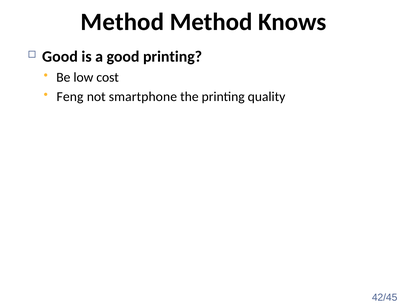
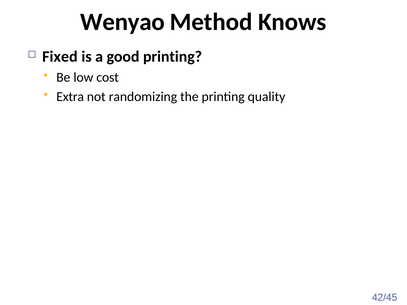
Method: Method -> Wenyao (122, 22)
Good: Good -> Fixed (60, 57)
Feng: Feng -> Extra (70, 97)
smartphone: smartphone -> randomizing (143, 97)
